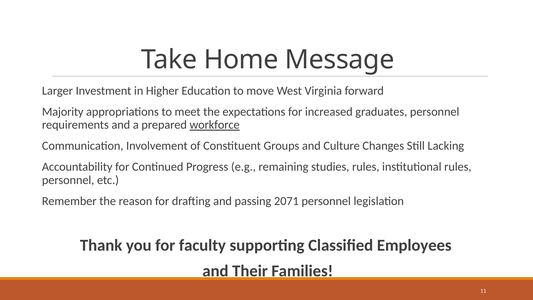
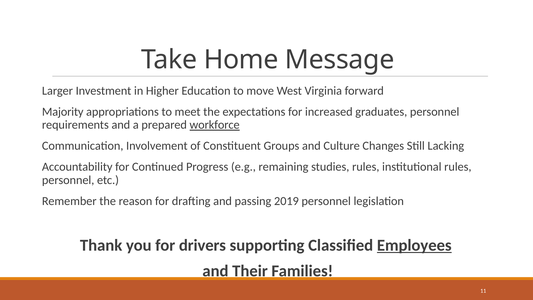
2071: 2071 -> 2019 (286, 201)
faculty: faculty -> drivers (202, 245)
Employees underline: none -> present (414, 245)
